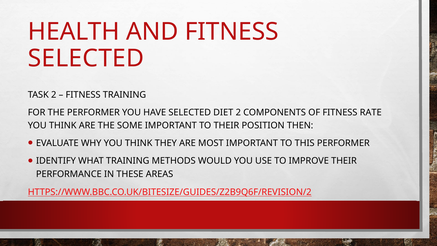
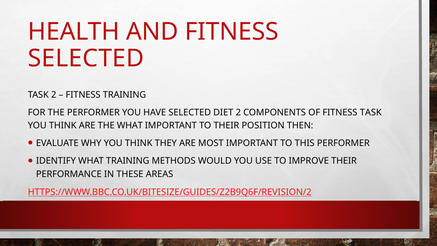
FITNESS RATE: RATE -> TASK (371, 112)
THE SOME: SOME -> WHAT (130, 125)
